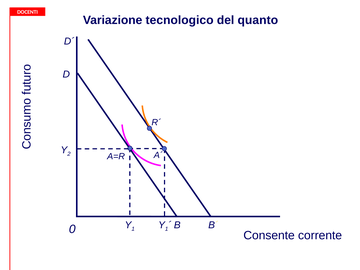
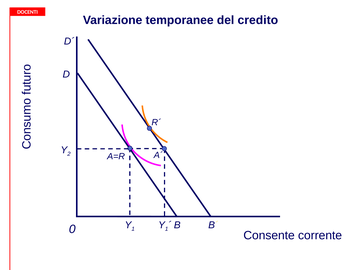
tecnologico: tecnologico -> temporanee (180, 20)
quanto: quanto -> credito (258, 20)
